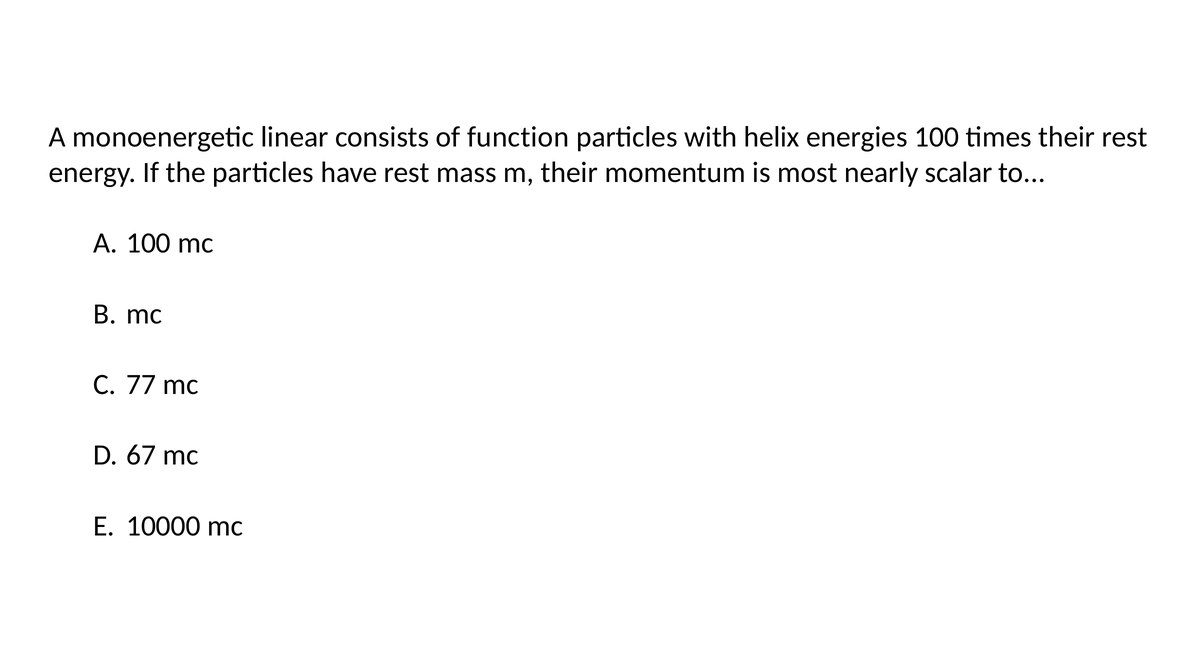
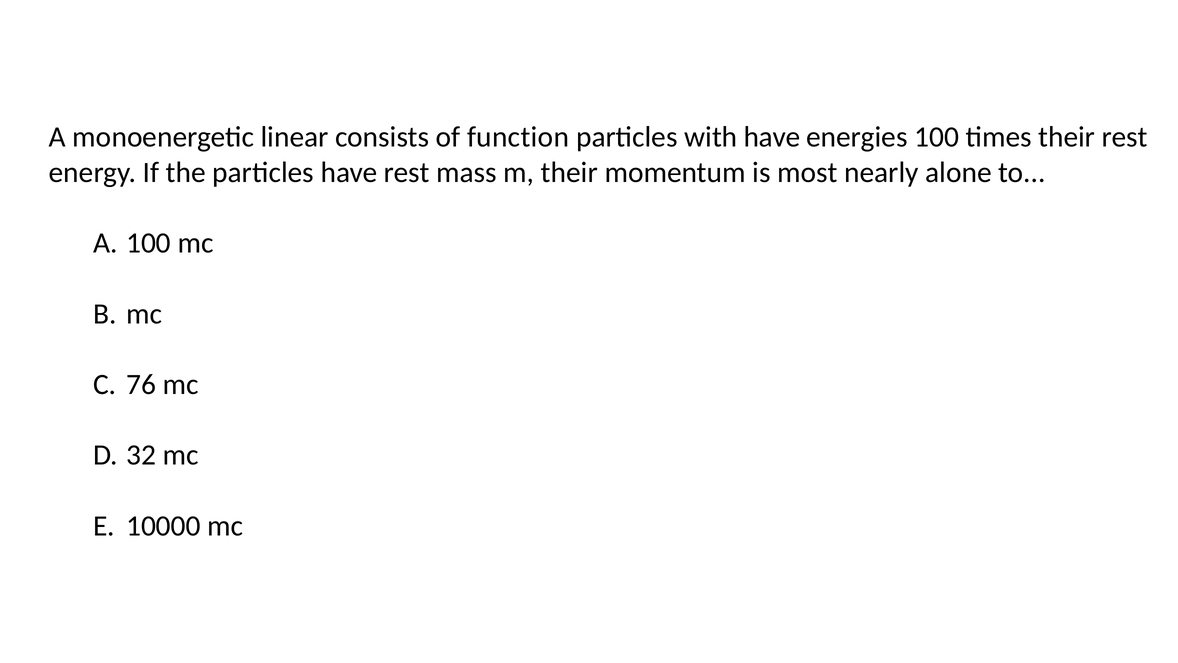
with helix: helix -> have (772, 137)
scalar: scalar -> alone (959, 172)
77: 77 -> 76 (141, 384)
67: 67 -> 32 (141, 455)
